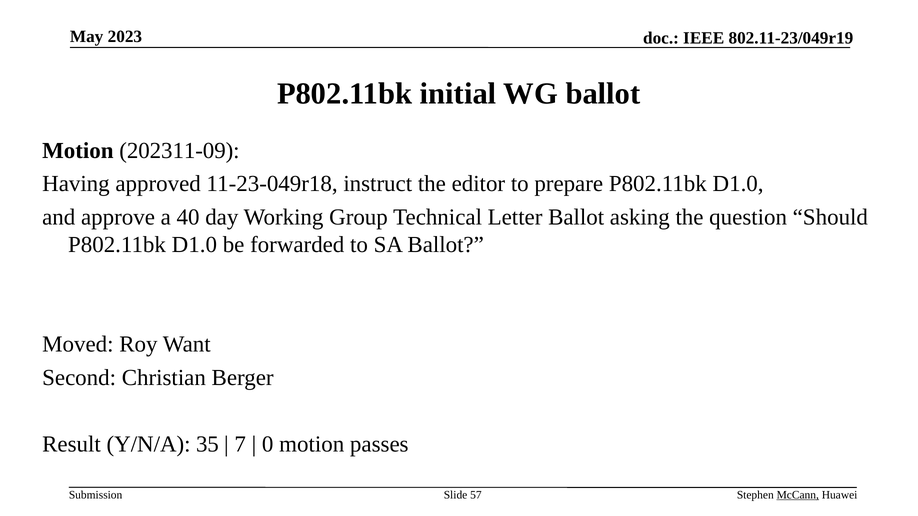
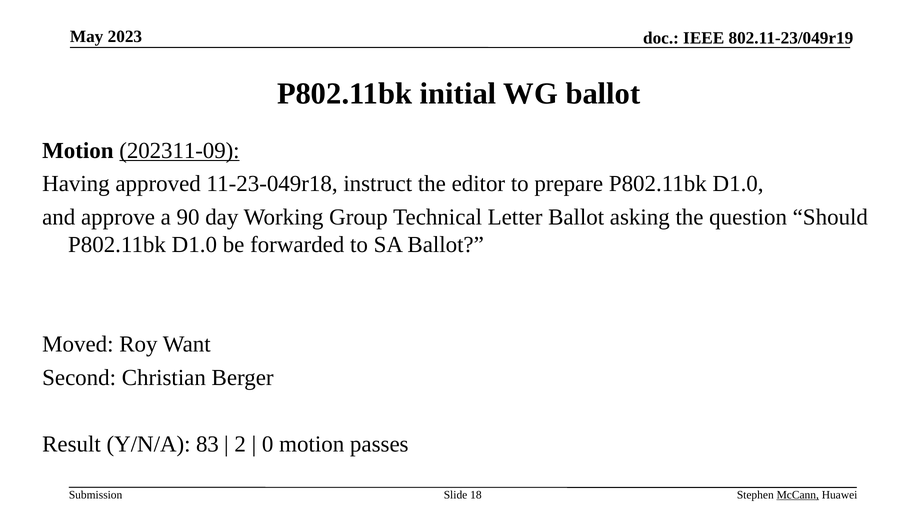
202311-09 underline: none -> present (179, 151)
40: 40 -> 90 (188, 217)
35: 35 -> 83 (207, 445)
7: 7 -> 2 (240, 445)
57: 57 -> 18 (476, 495)
